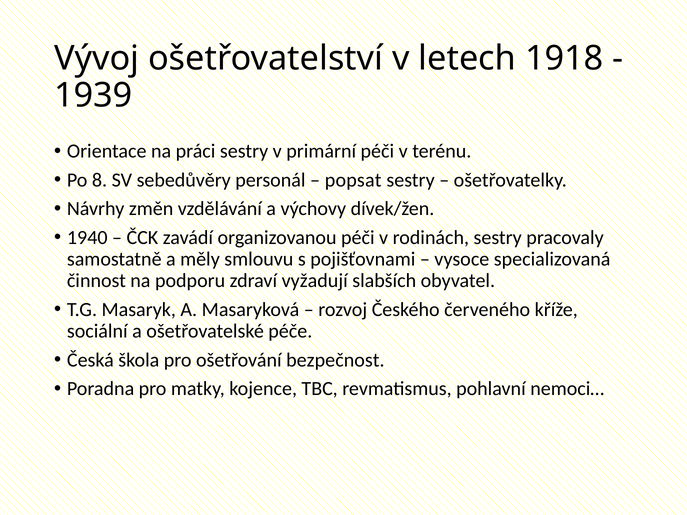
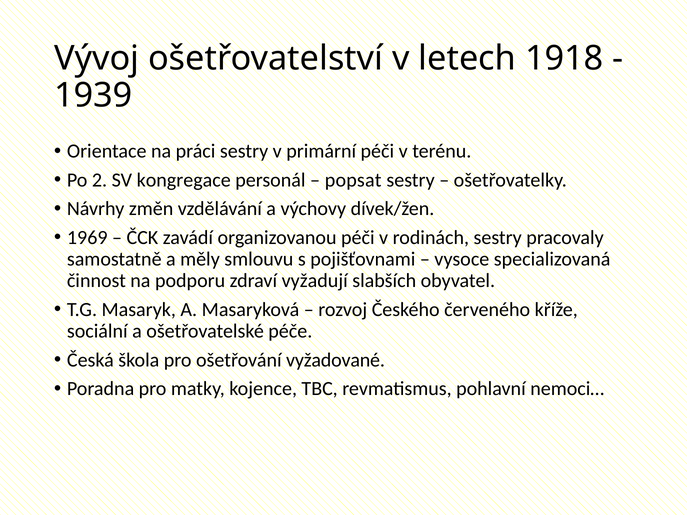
8: 8 -> 2 (100, 180)
sebedůvěry: sebedůvěry -> kongregace (184, 180)
1940: 1940 -> 1969 (87, 238)
bezpečnost: bezpečnost -> vyžadované (335, 360)
